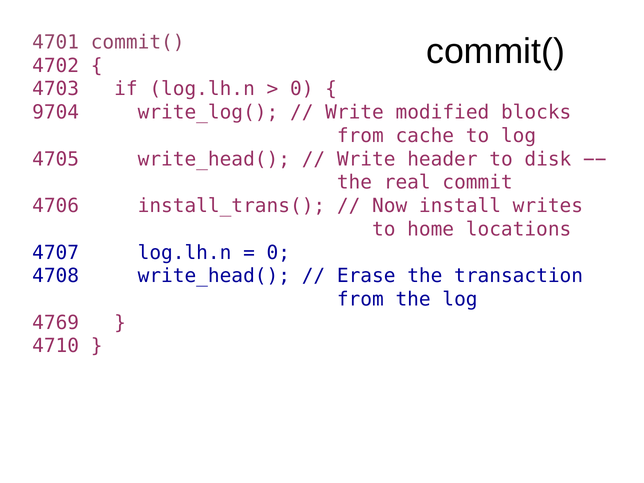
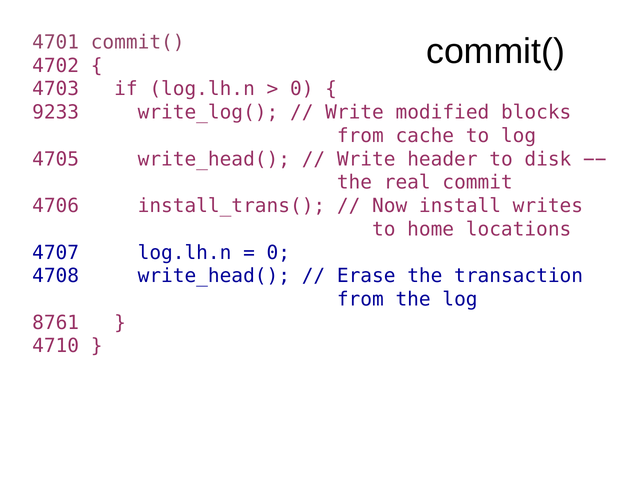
9704: 9704 -> 9233 (56, 112)
4769: 4769 -> 8761 (56, 323)
